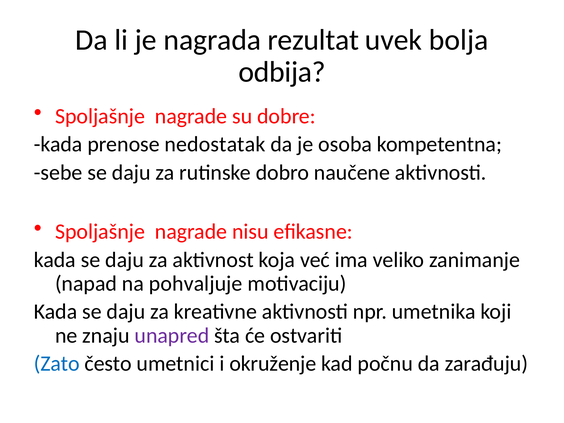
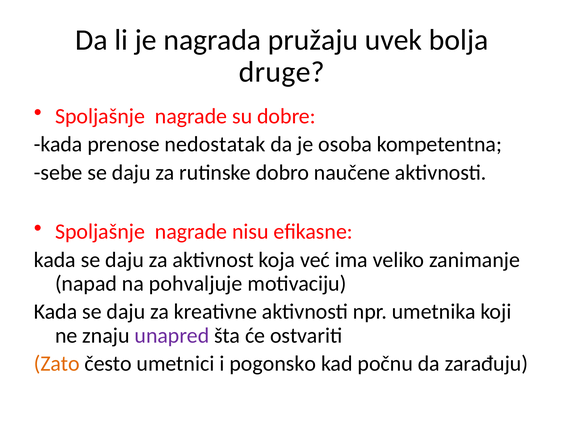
rezultat: rezultat -> pružaju (313, 40)
odbija: odbija -> druge (282, 72)
Zato colour: blue -> orange (57, 364)
okruženje: okruženje -> pogonsko (273, 364)
